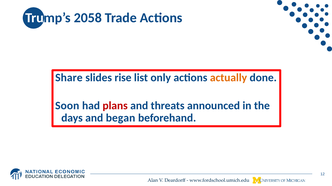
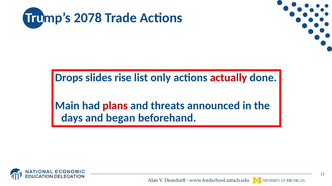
2058: 2058 -> 2078 (88, 18)
Share: Share -> Drops (69, 78)
actually colour: orange -> red (228, 78)
Soon: Soon -> Main (67, 106)
